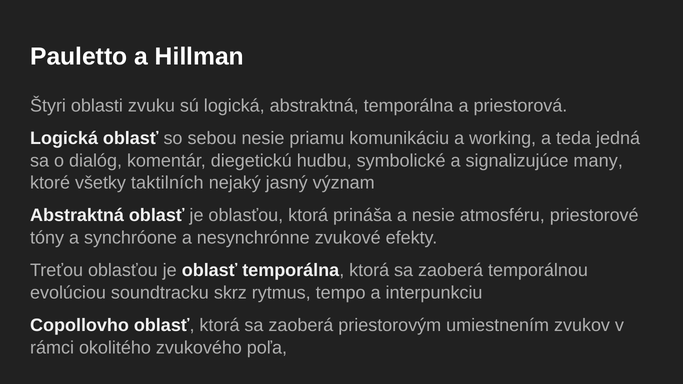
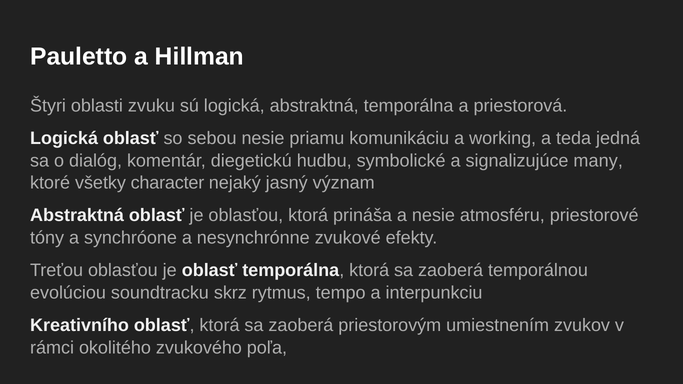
taktilních: taktilních -> character (167, 183)
Copollovho: Copollovho -> Kreativního (80, 326)
